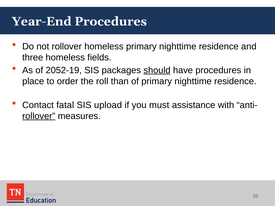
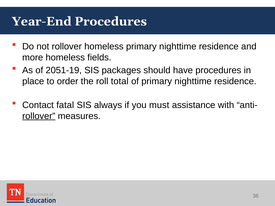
three: three -> more (33, 57)
2052-19: 2052-19 -> 2051-19 (64, 70)
should underline: present -> none (157, 70)
than: than -> total (120, 81)
upload: upload -> always (108, 105)
